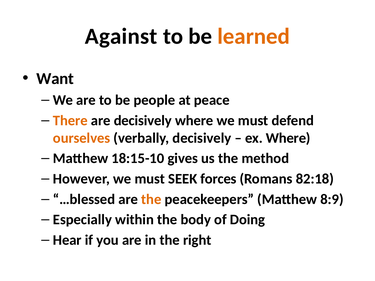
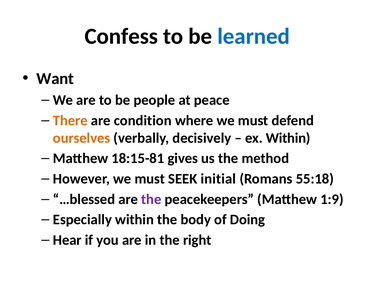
Against: Against -> Confess (121, 36)
learned colour: orange -> blue (254, 36)
are decisively: decisively -> condition (143, 121)
ex Where: Where -> Within (288, 138)
18:15-10: 18:15-10 -> 18:15-81 (138, 159)
forces: forces -> initial (218, 179)
82:18: 82:18 -> 55:18 (315, 179)
the colour: orange -> purple (151, 199)
8:9: 8:9 -> 1:9 (332, 199)
